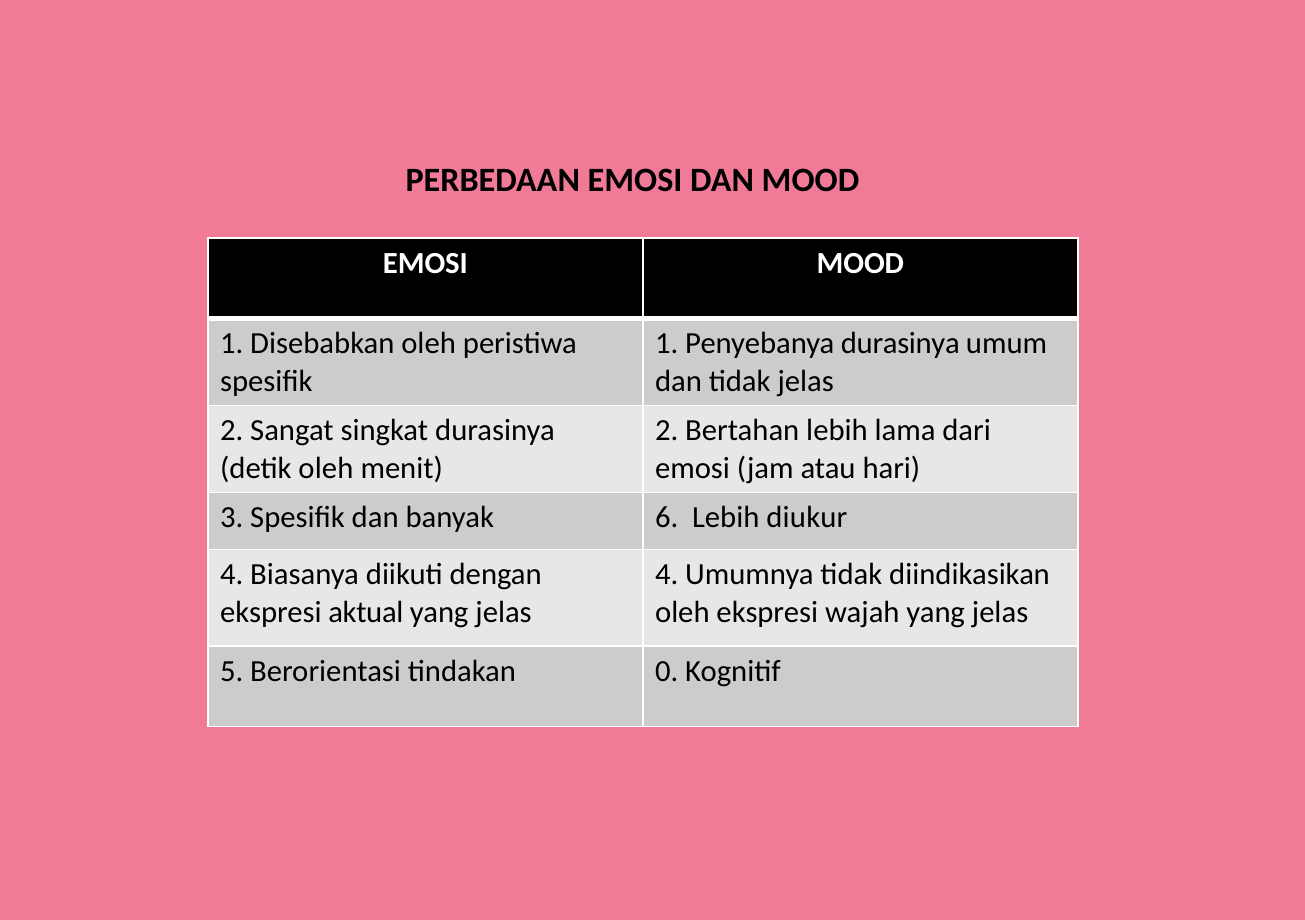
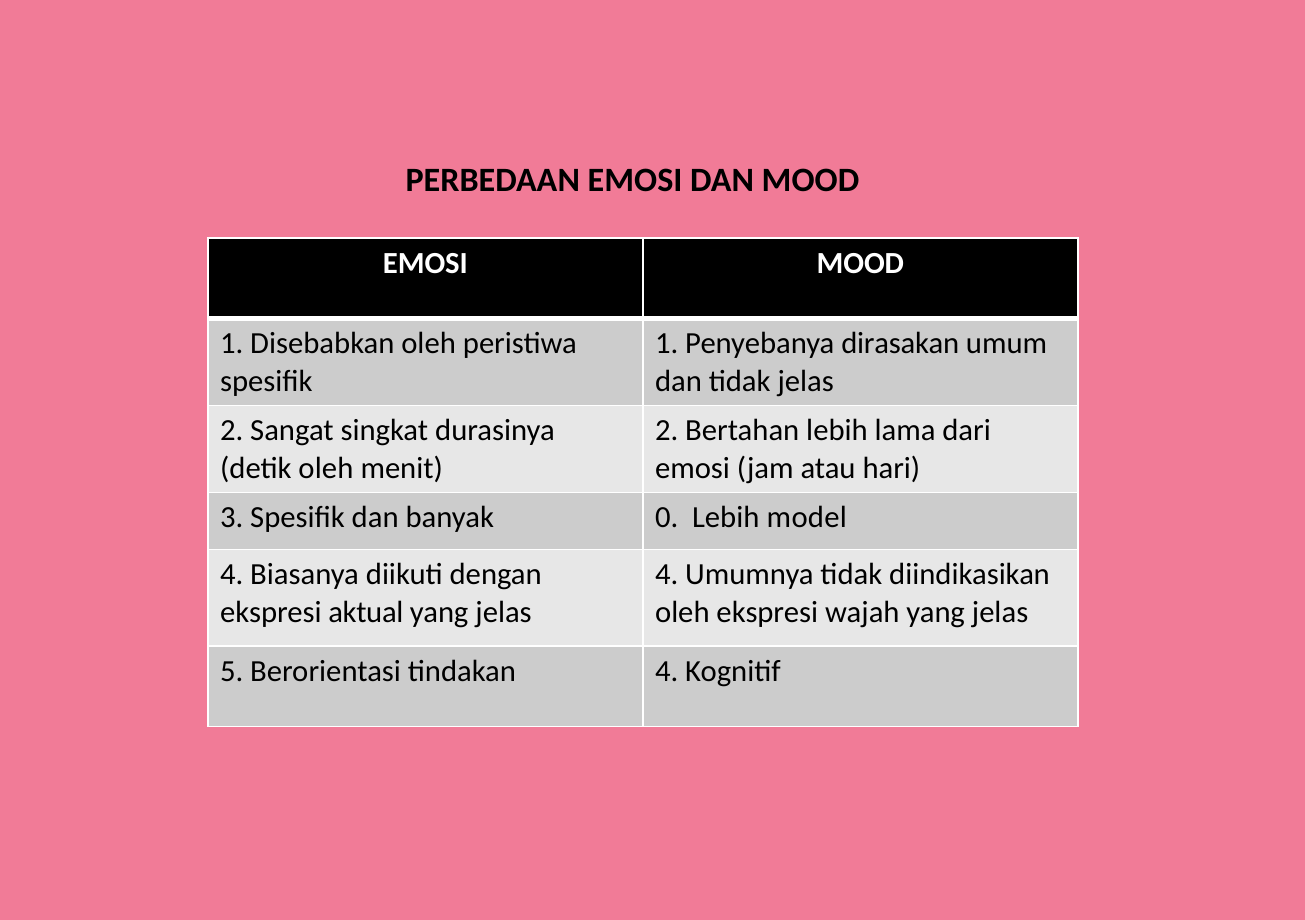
Penyebanya durasinya: durasinya -> dirasakan (900, 344)
6: 6 -> 0 (667, 518)
diukur: diukur -> model (807, 518)
tindakan 0: 0 -> 4 (667, 672)
